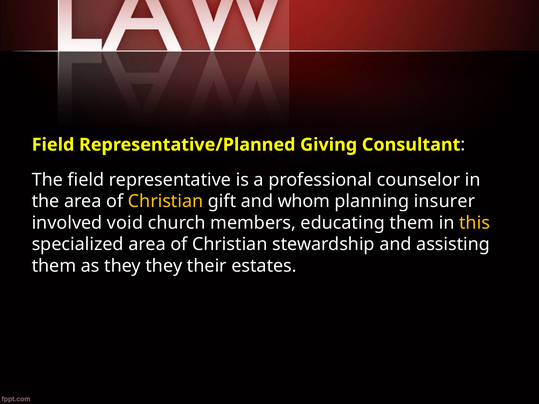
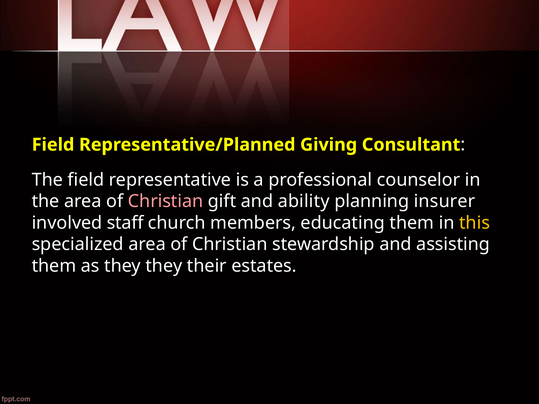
Christian colour: yellow -> pink (166, 201)
whom: whom -> ability (304, 201)
void: void -> staff (125, 223)
